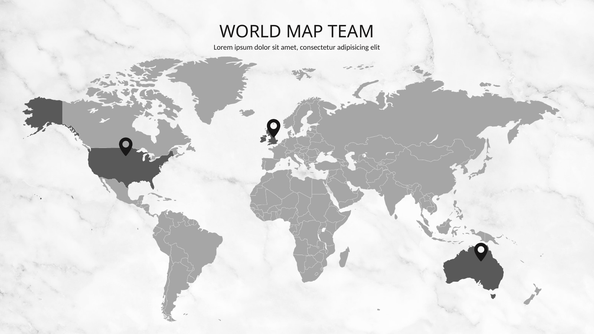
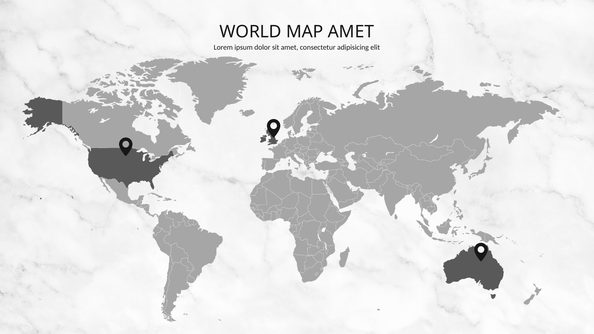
MAP TEAM: TEAM -> AMET (351, 32)
